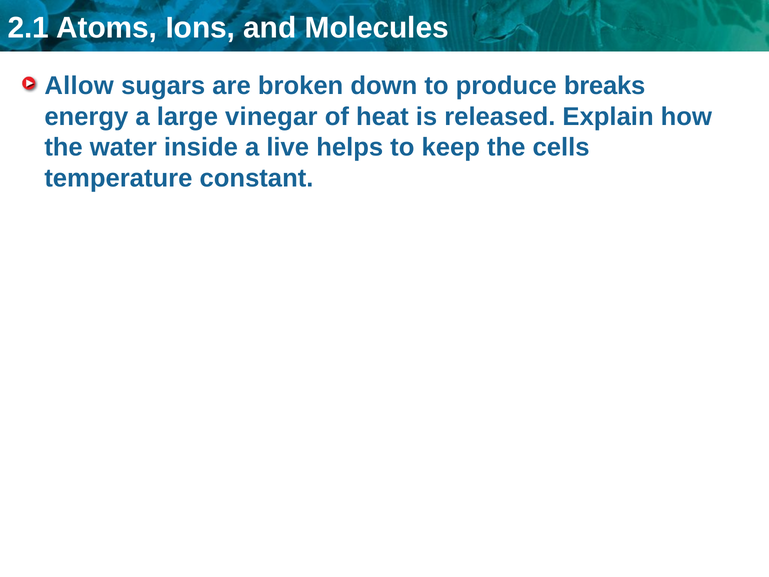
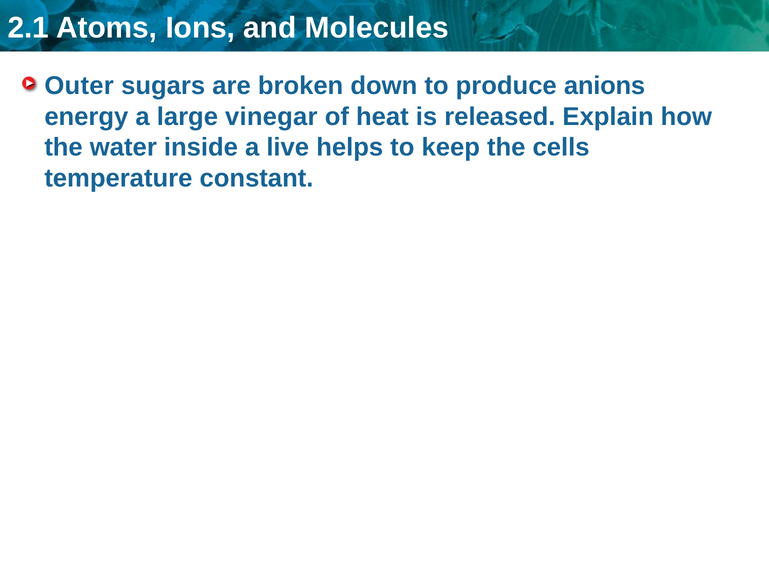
Allow: Allow -> Outer (79, 86)
breaks: breaks -> anions (605, 86)
